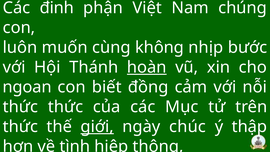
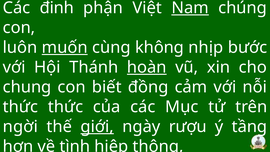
Nam underline: none -> present (190, 8)
muốn underline: none -> present (65, 47)
ngoan: ngoan -> chung (27, 87)
thức: thức -> ngời (20, 127)
chúc: chúc -> rượu (188, 127)
thập: thập -> tầng (249, 127)
